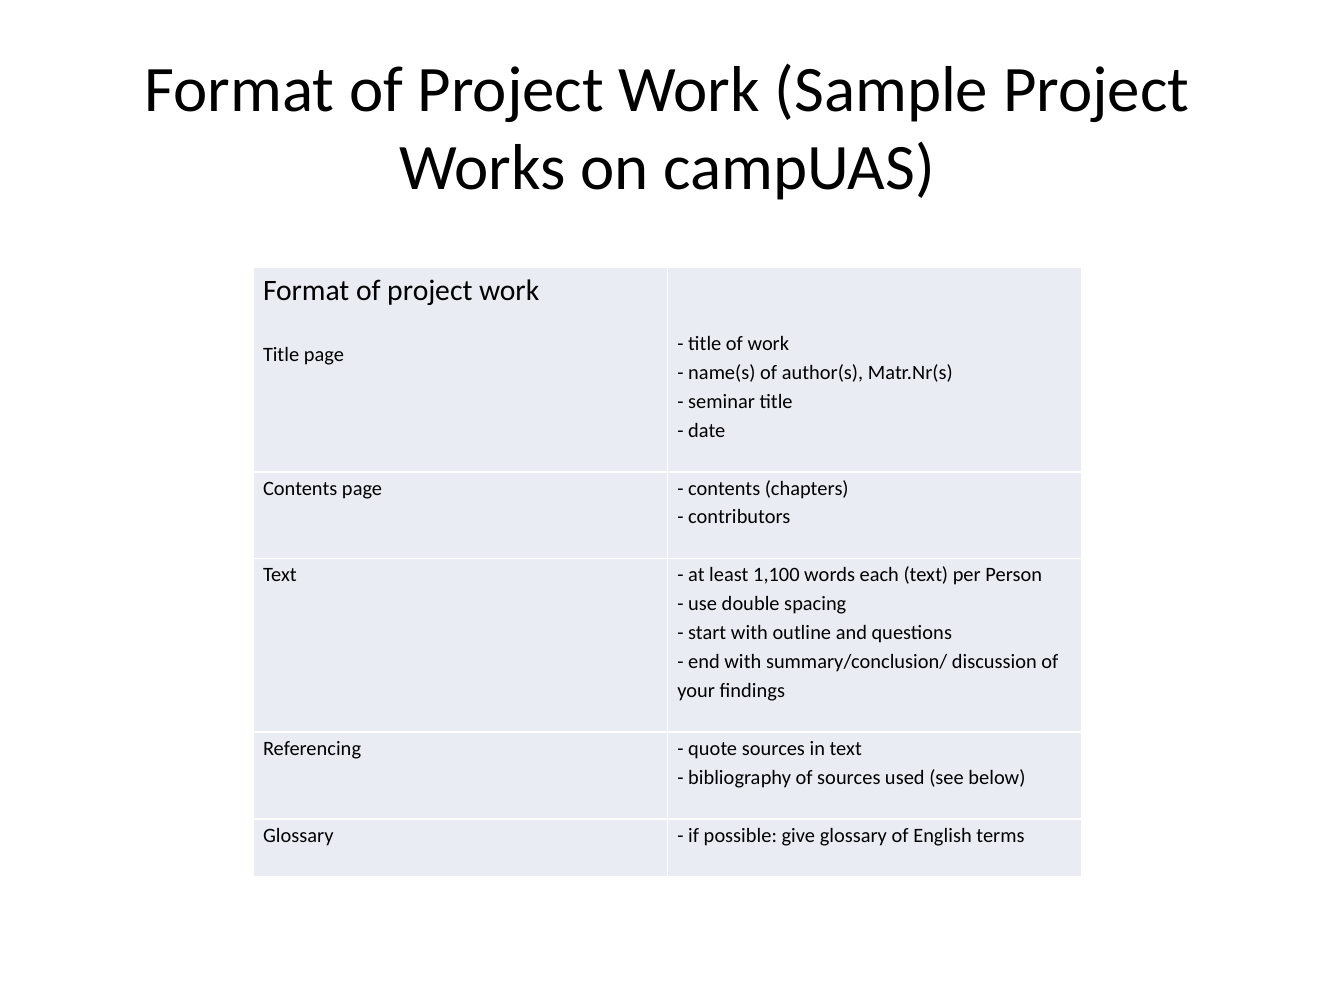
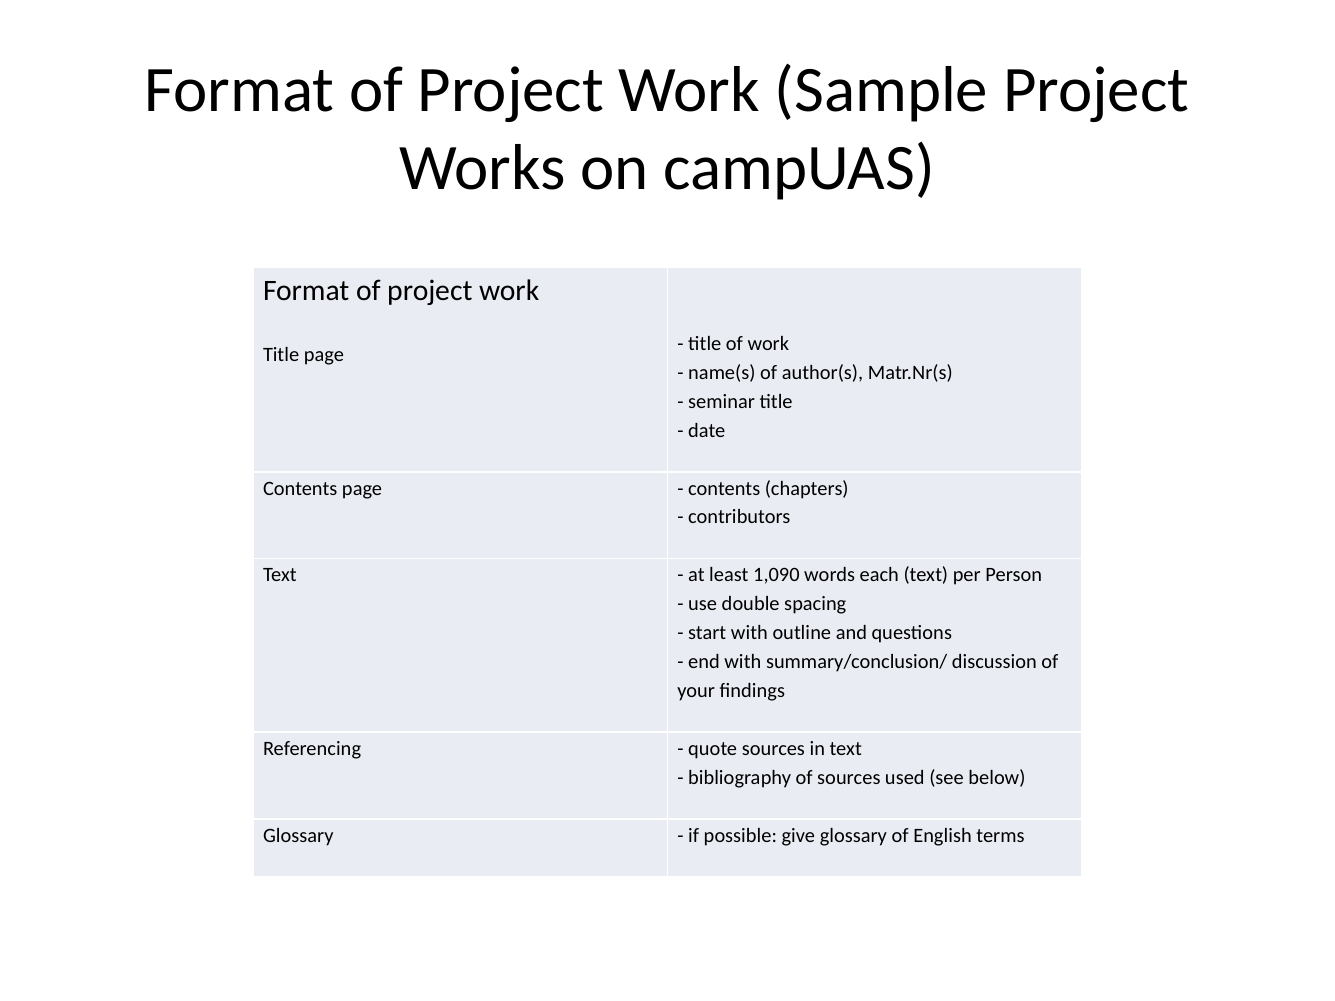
1,100: 1,100 -> 1,090 (776, 575)
